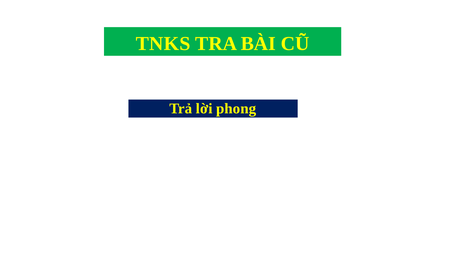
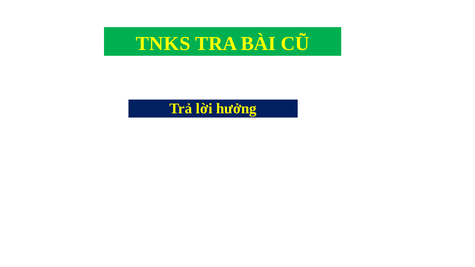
phong: phong -> hưởng (236, 109)
